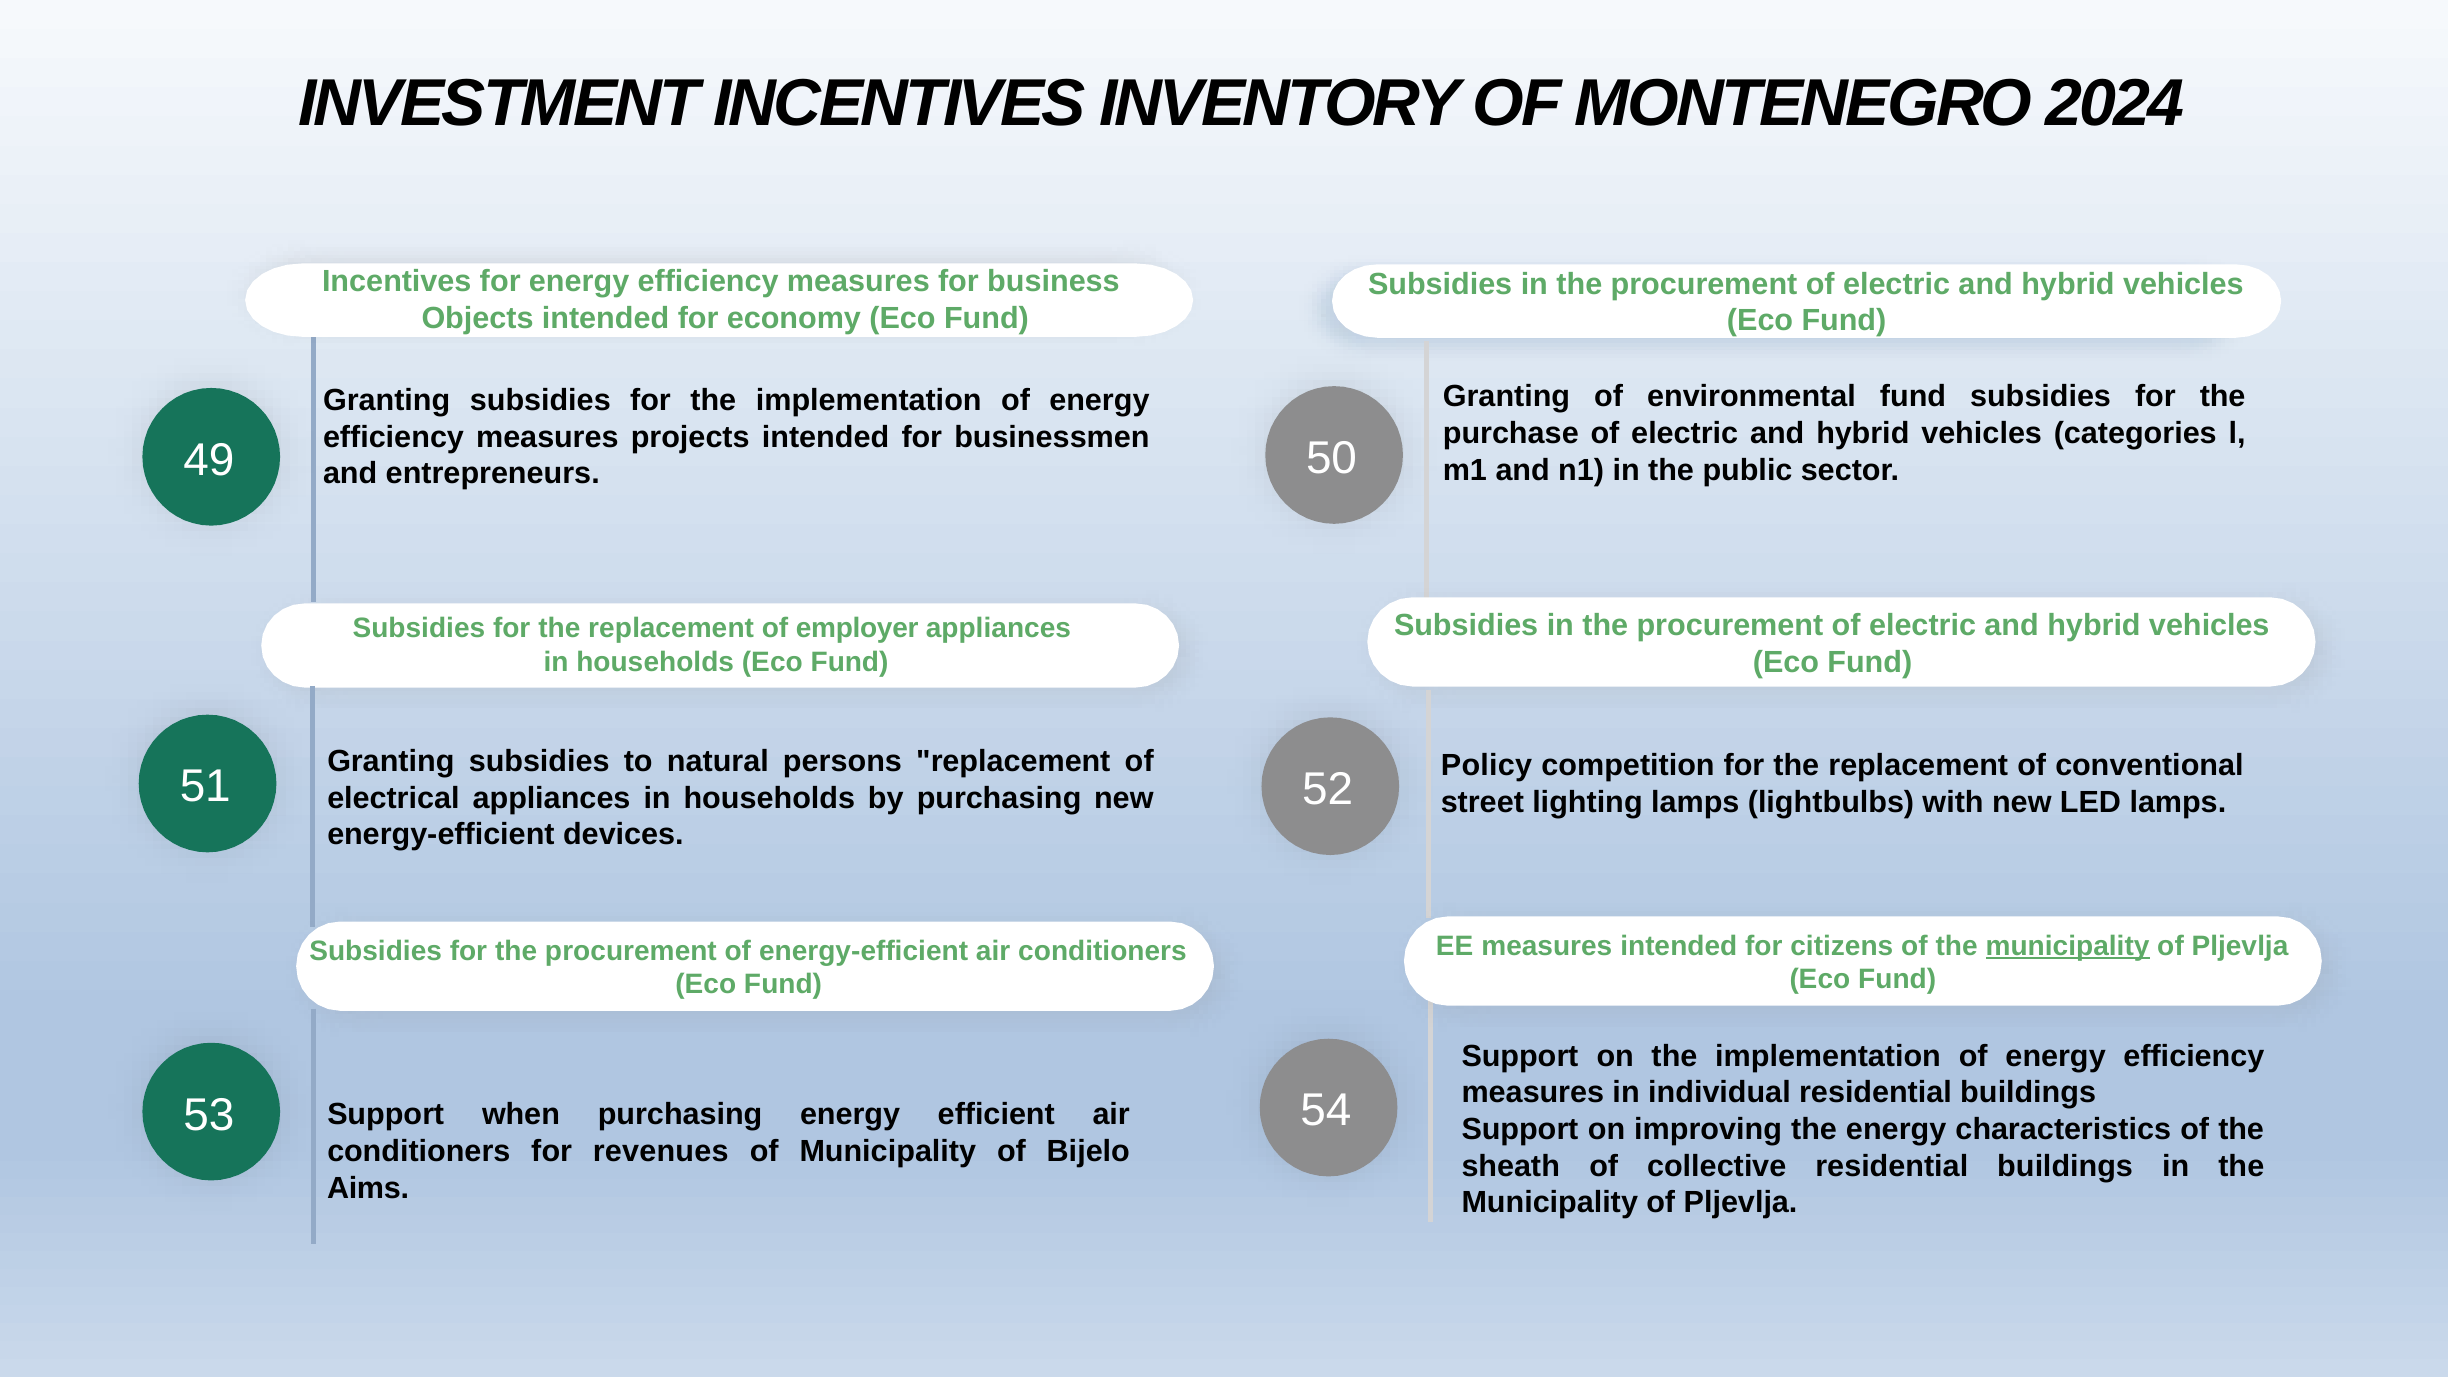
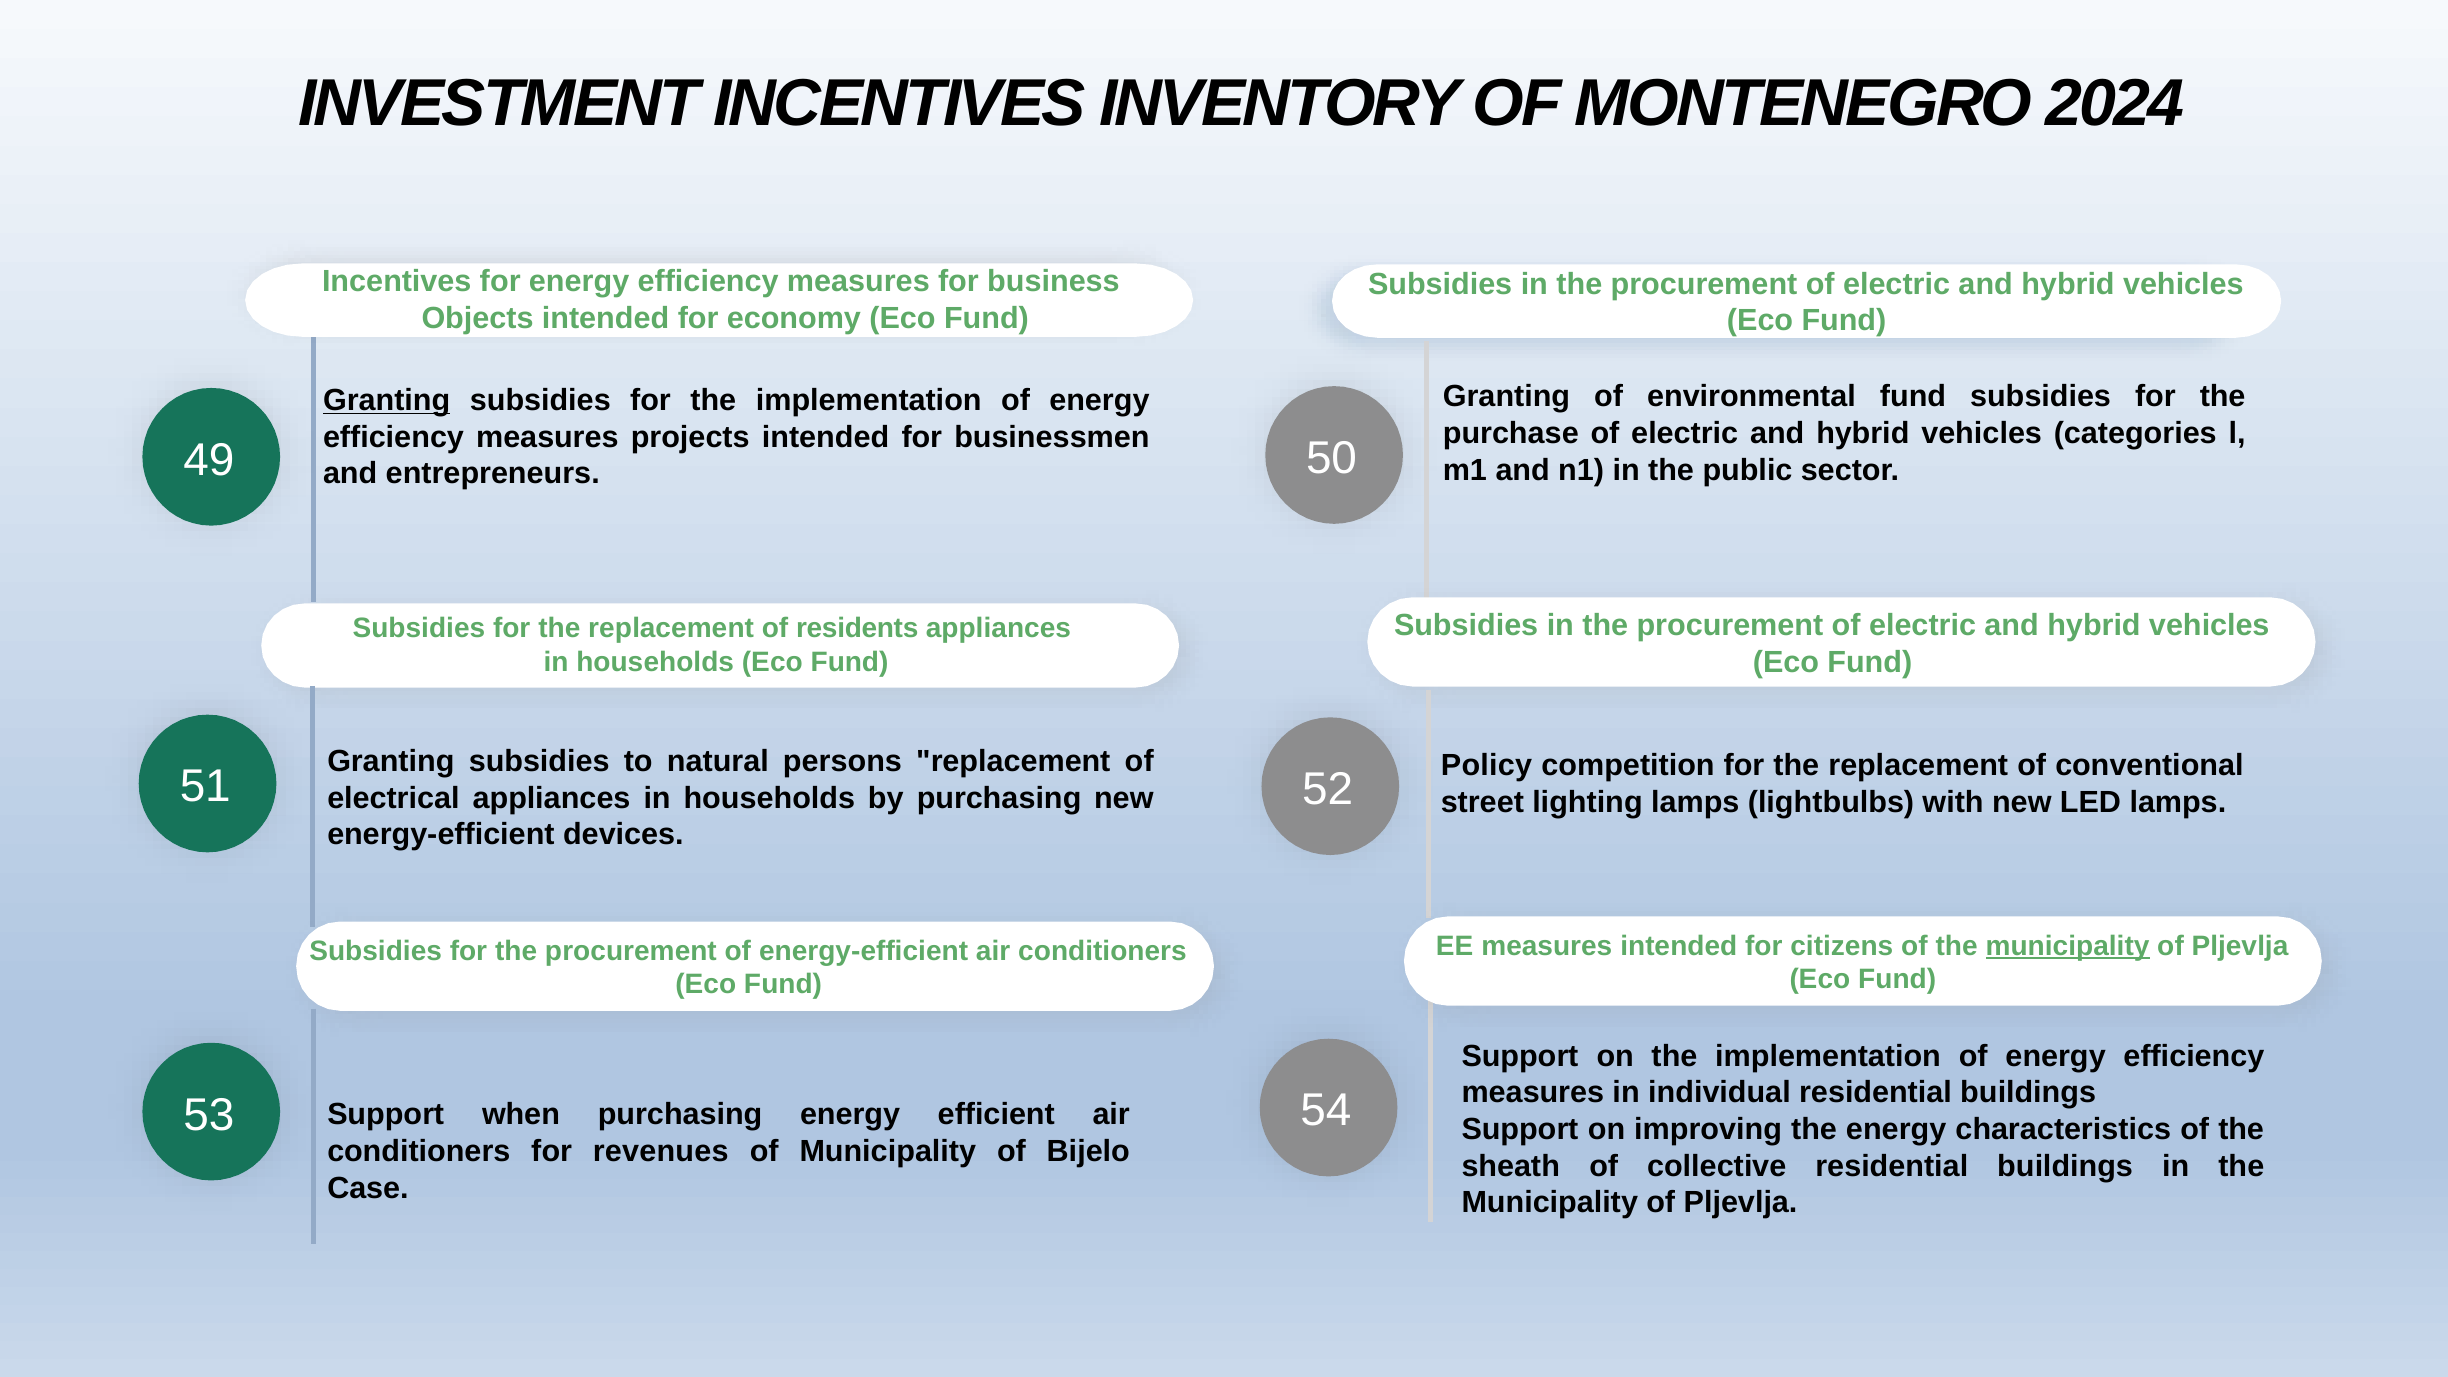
Granting underline: none -> present (387, 400)
employer: employer -> residents (857, 628)
Aims: Aims -> Case (368, 1188)
